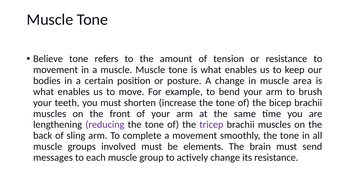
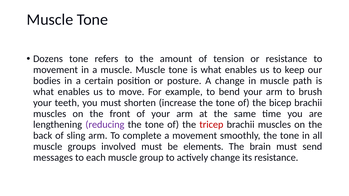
Believe: Believe -> Dozens (48, 59)
area: area -> path (302, 81)
tricep colour: purple -> red (211, 125)
